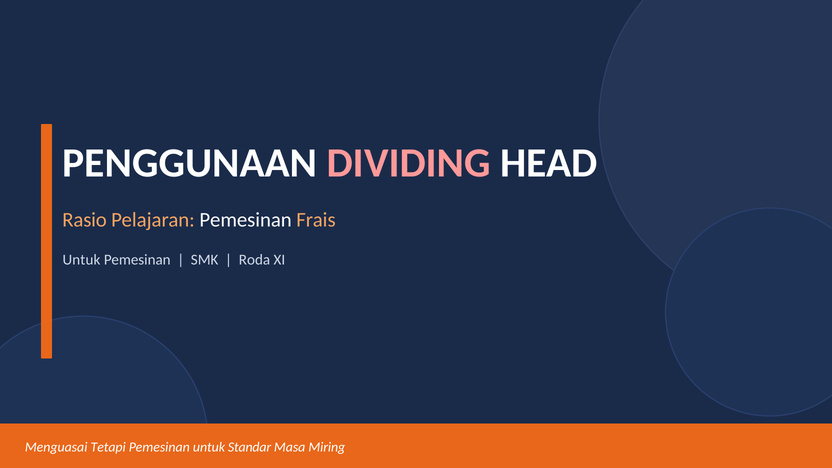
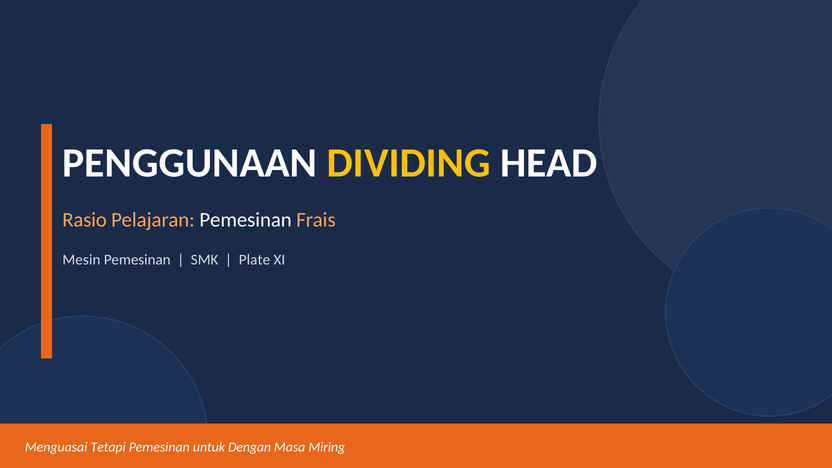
DIVIDING colour: pink -> yellow (409, 163)
Untuk: Untuk -> Mesin (81, 260)
Roda: Roda -> Plate (254, 260)
Standar: Standar -> Dengan (250, 447)
